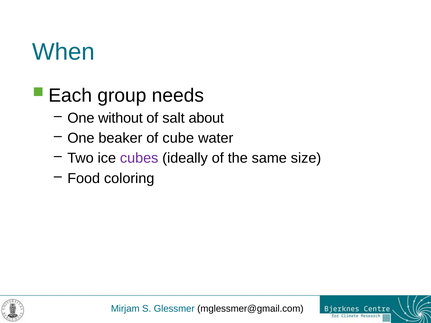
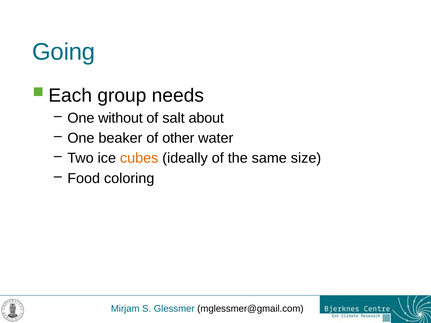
When: When -> Going (64, 52)
cube: cube -> other (178, 138)
cubes colour: purple -> orange (139, 158)
